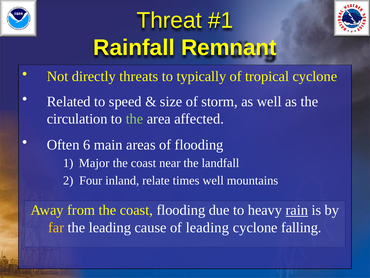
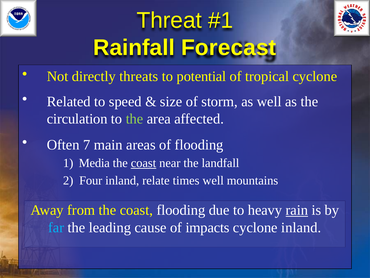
Remnant: Remnant -> Forecast (229, 48)
typically: typically -> potential (201, 76)
6: 6 -> 7 (87, 145)
Major: Major -> Media (94, 163)
coast underline: none -> present (143, 163)
far colour: yellow -> light blue (56, 227)
of leading: leading -> impacts (208, 227)
cyclone falling: falling -> inland (301, 227)
